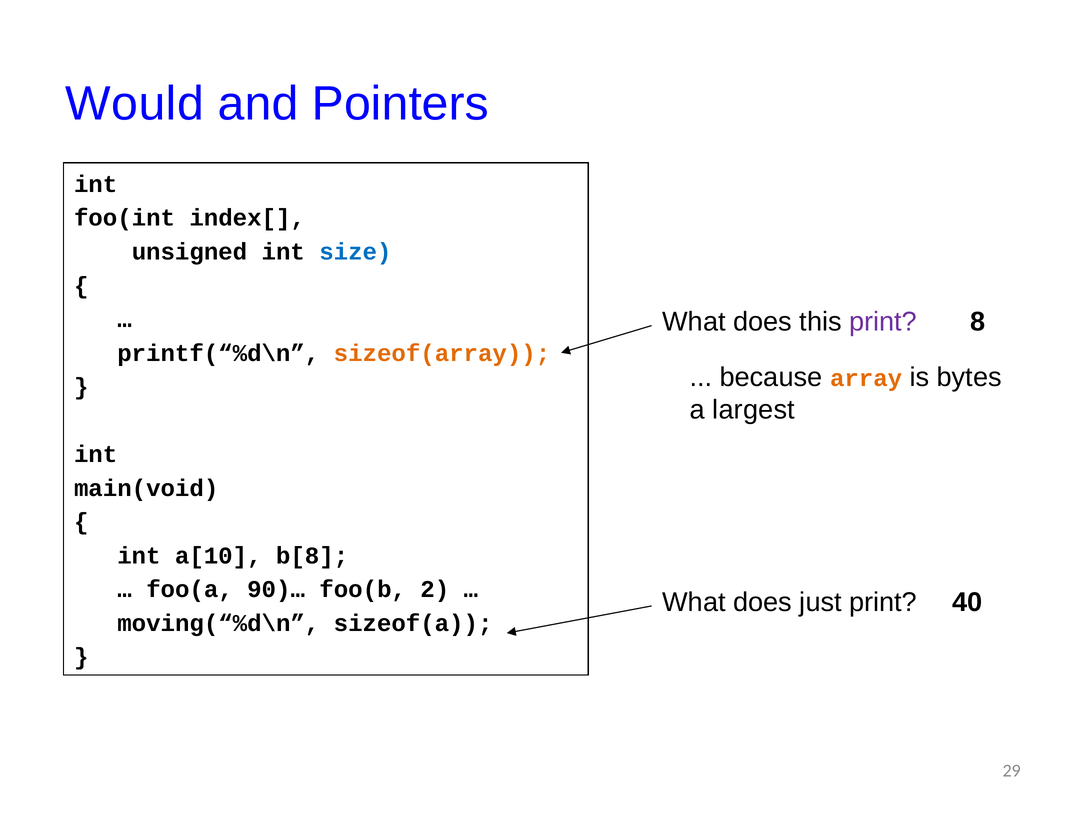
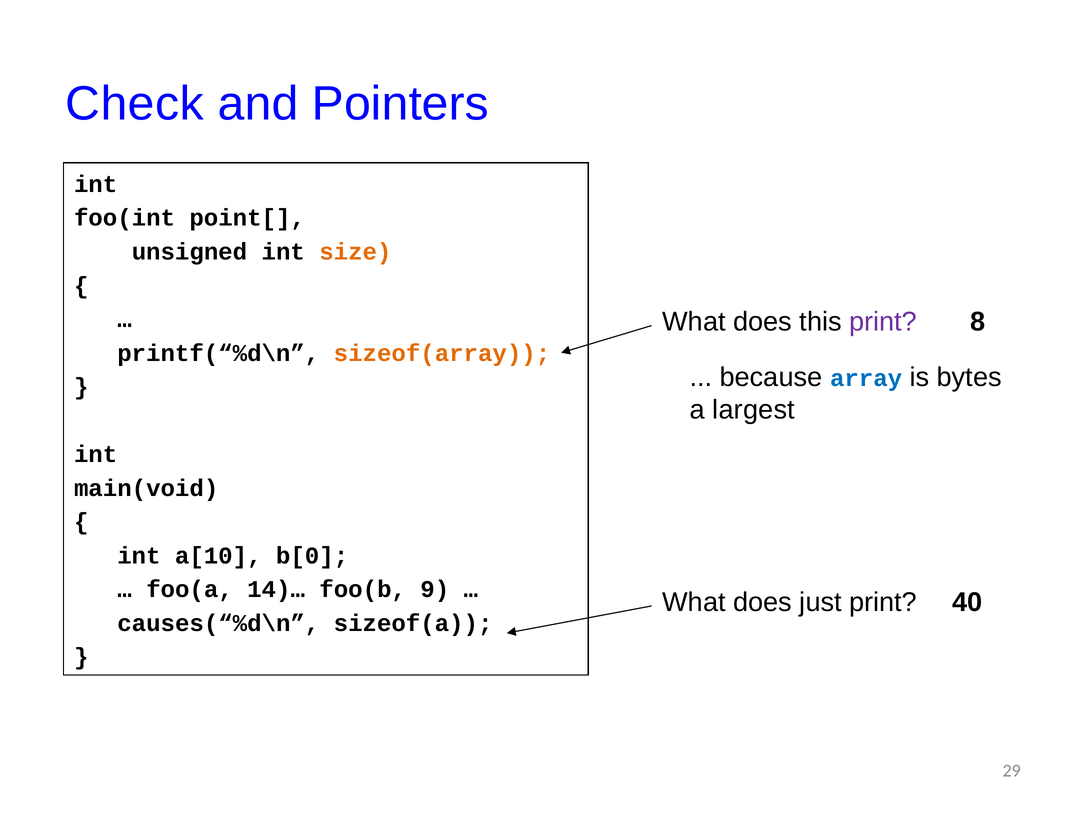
Would: Would -> Check (135, 104)
index[: index[ -> point[ (247, 218)
size colour: blue -> orange (355, 252)
array colour: orange -> blue (866, 379)
b[8: b[8 -> b[0 (312, 556)
90)…: 90)… -> 14)… (276, 590)
2: 2 -> 9 (435, 590)
moving(“%d\n: moving(“%d\n -> causes(“%d\n (218, 624)
